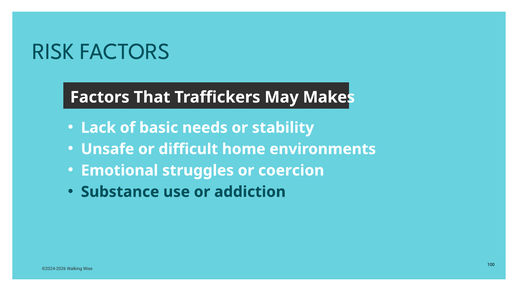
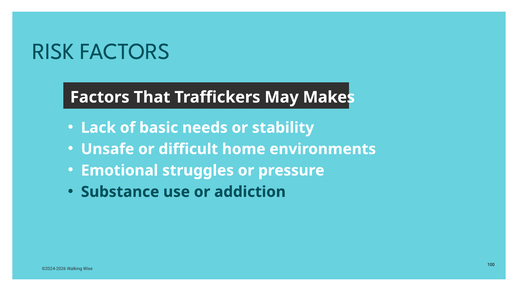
coercion: coercion -> pressure (291, 171)
